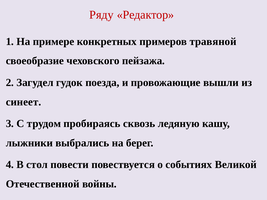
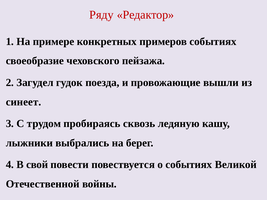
примеров травяной: травяной -> событиях (213, 42)
стол: стол -> свой (37, 165)
